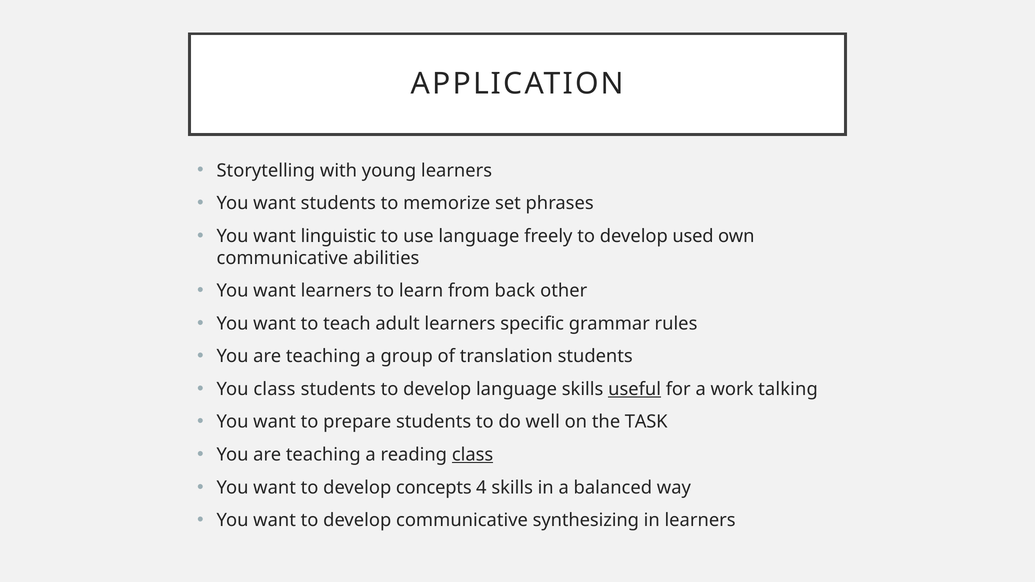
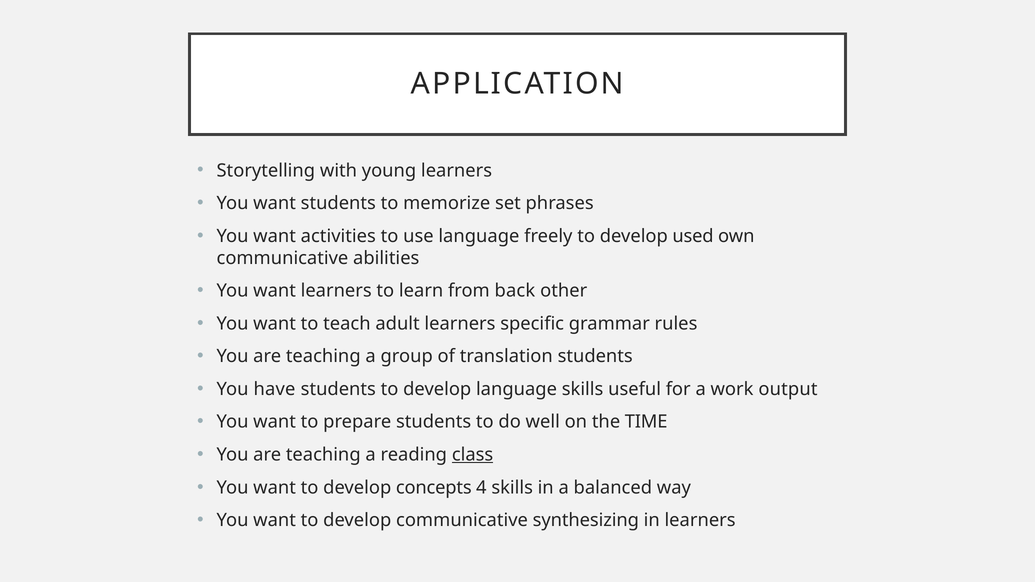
linguistic: linguistic -> activities (338, 236)
You class: class -> have (274, 389)
useful underline: present -> none (635, 389)
talking: talking -> output (788, 389)
TASK: TASK -> TIME (646, 422)
